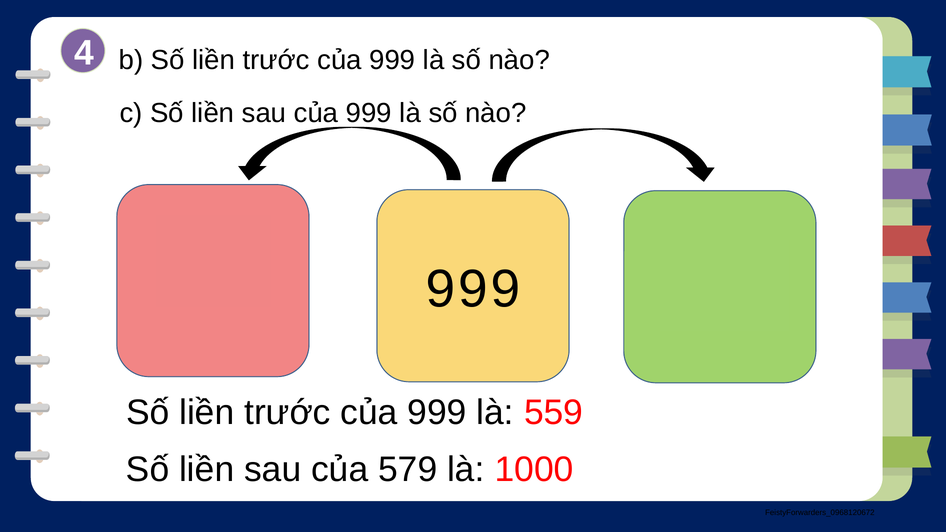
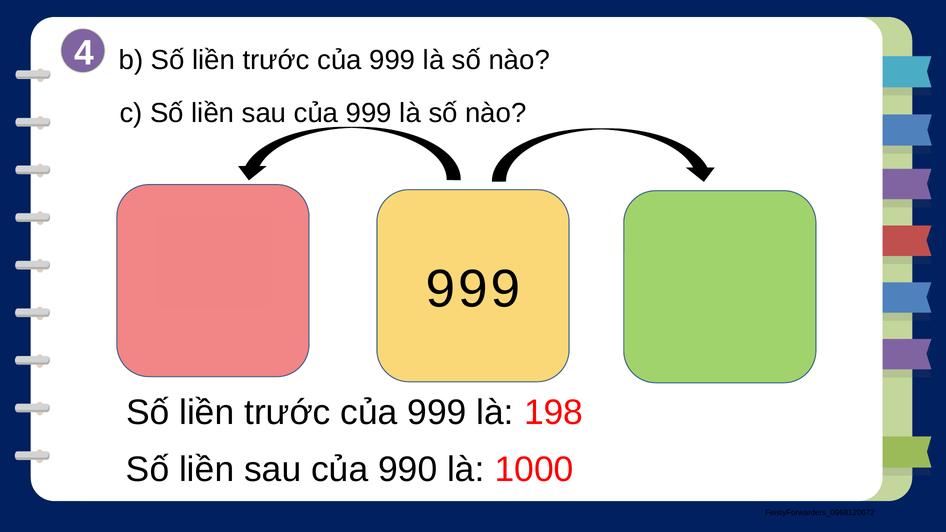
559: 559 -> 198 (554, 413)
579: 579 -> 990 (408, 470)
